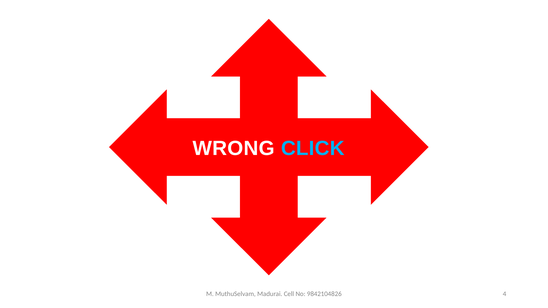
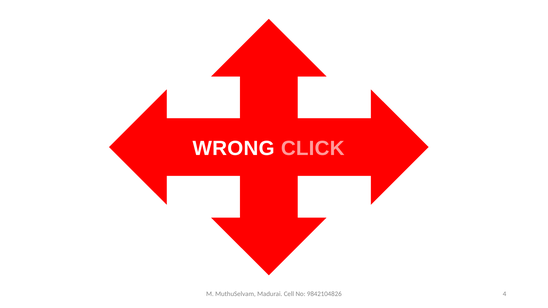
CLICK colour: light blue -> pink (313, 149)
